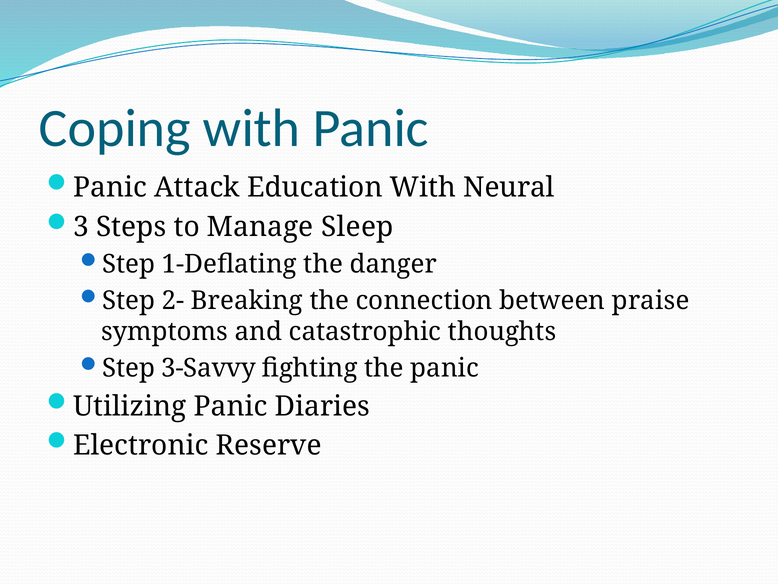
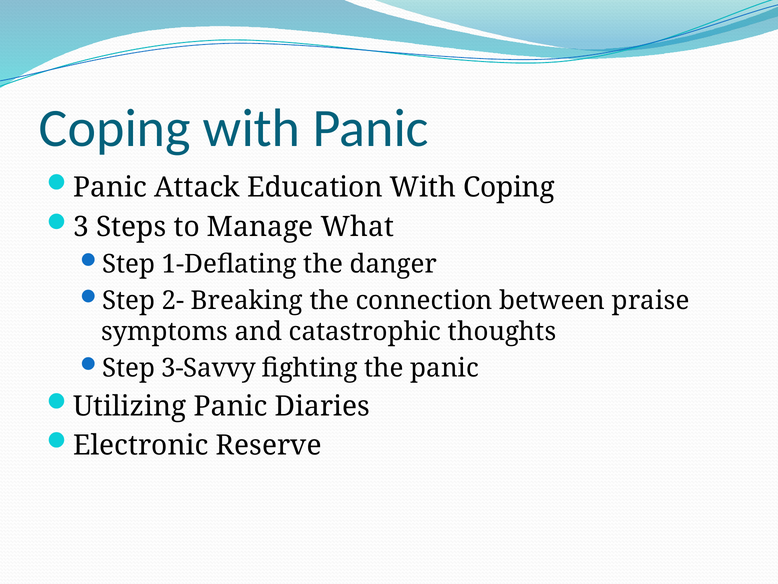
With Neural: Neural -> Coping (509, 187)
Sleep: Sleep -> What (357, 227)
